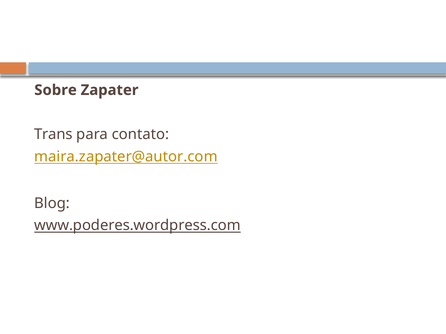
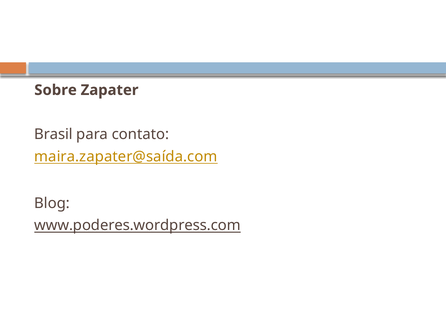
Trans: Trans -> Brasil (53, 135)
maira.zapater@autor.com: maira.zapater@autor.com -> maira.zapater@saída.com (126, 157)
